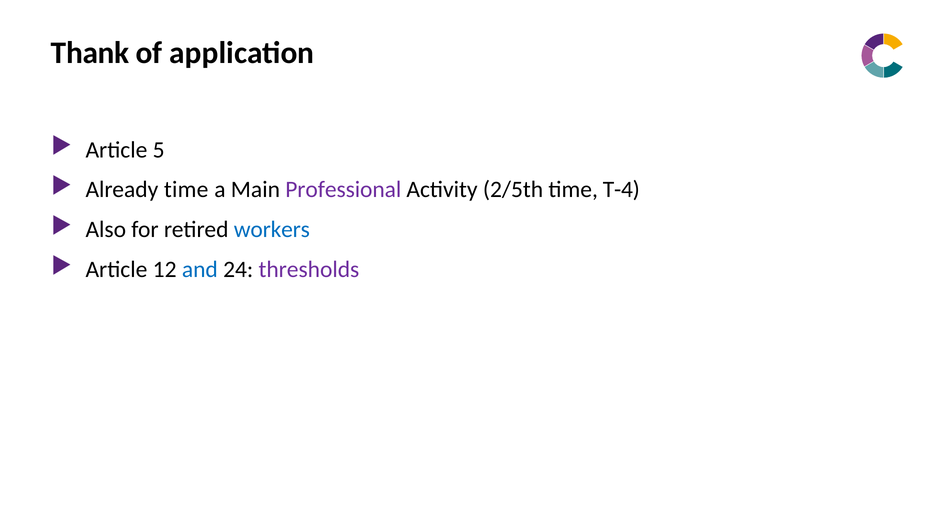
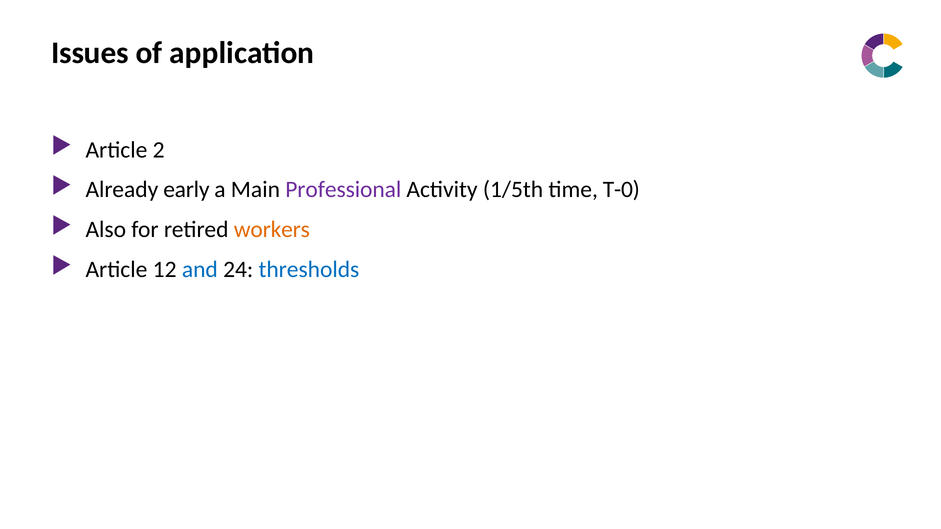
Thank: Thank -> Issues (90, 53)
5: 5 -> 2 (159, 150)
Already time: time -> early (186, 190)
2/5th: 2/5th -> 1/5th (513, 190)
T-4: T-4 -> T-0 (621, 190)
workers colour: blue -> orange (272, 230)
thresholds colour: purple -> blue (309, 270)
